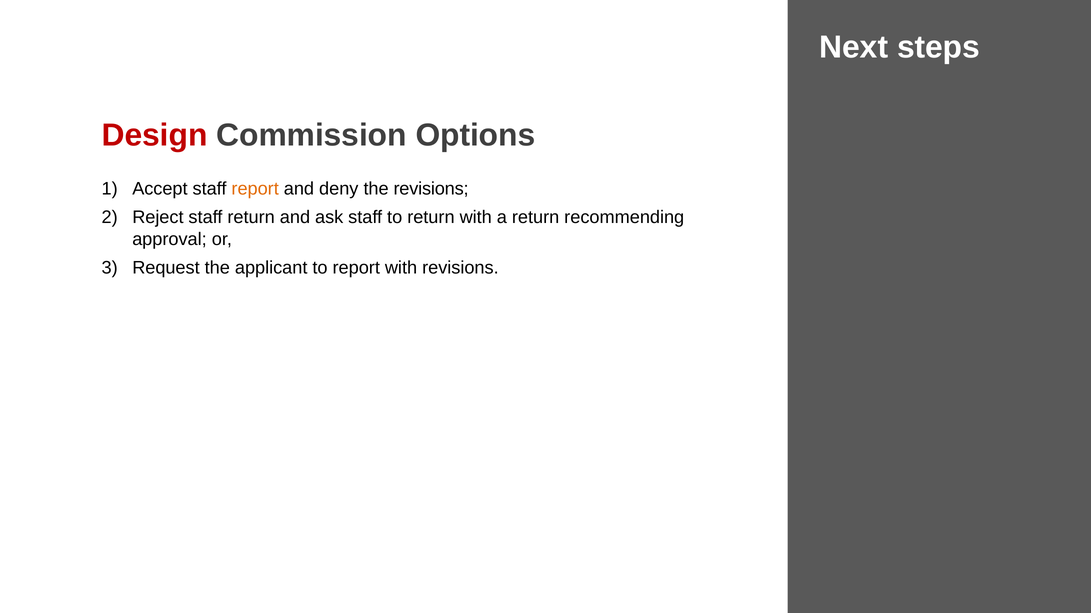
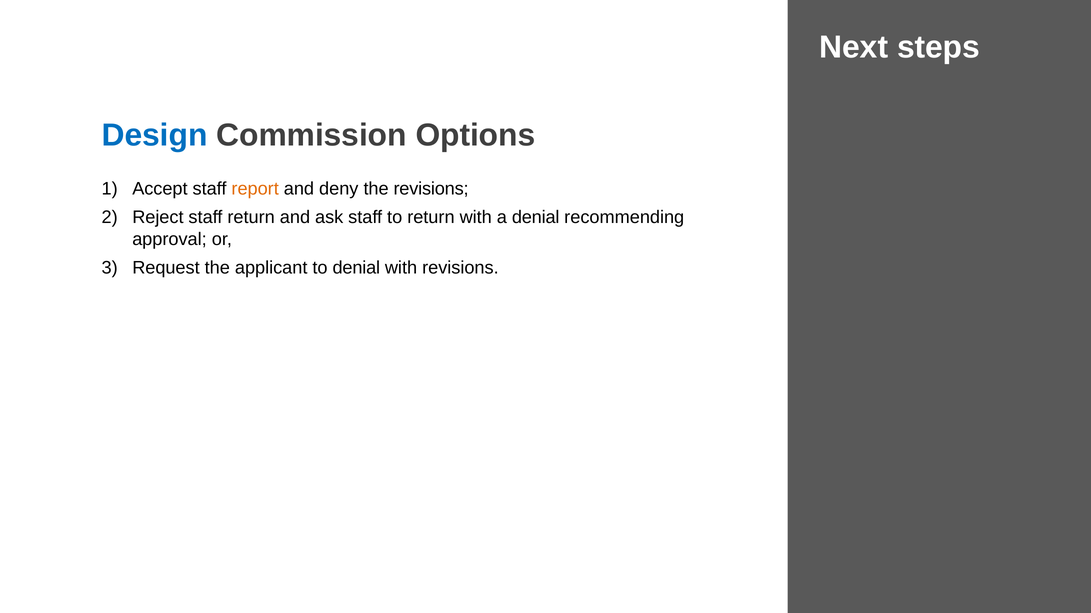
Design colour: red -> blue (154, 135)
a return: return -> denial (536, 217)
to report: report -> denial (356, 268)
